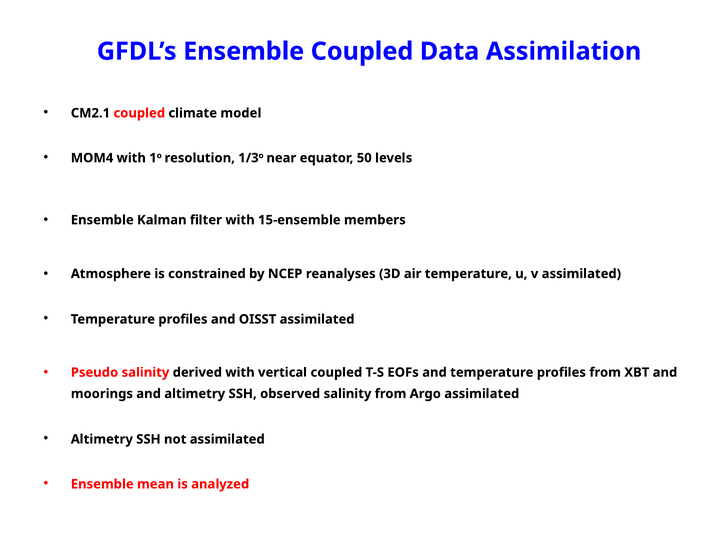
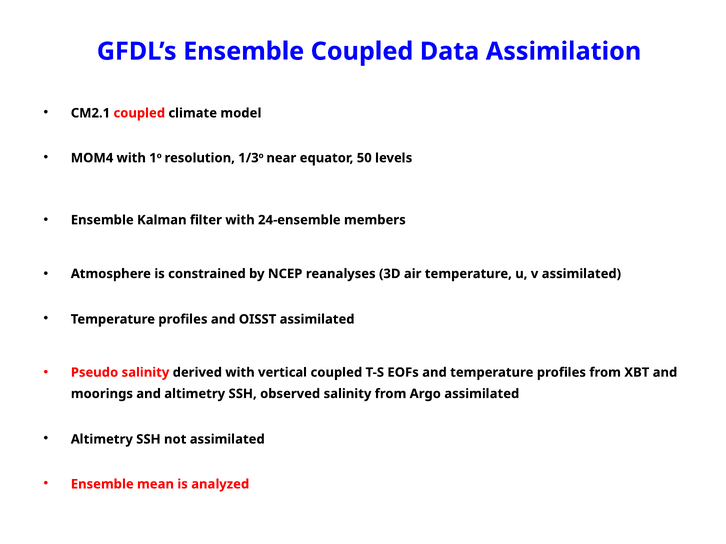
15-ensemble: 15-ensemble -> 24-ensemble (299, 220)
